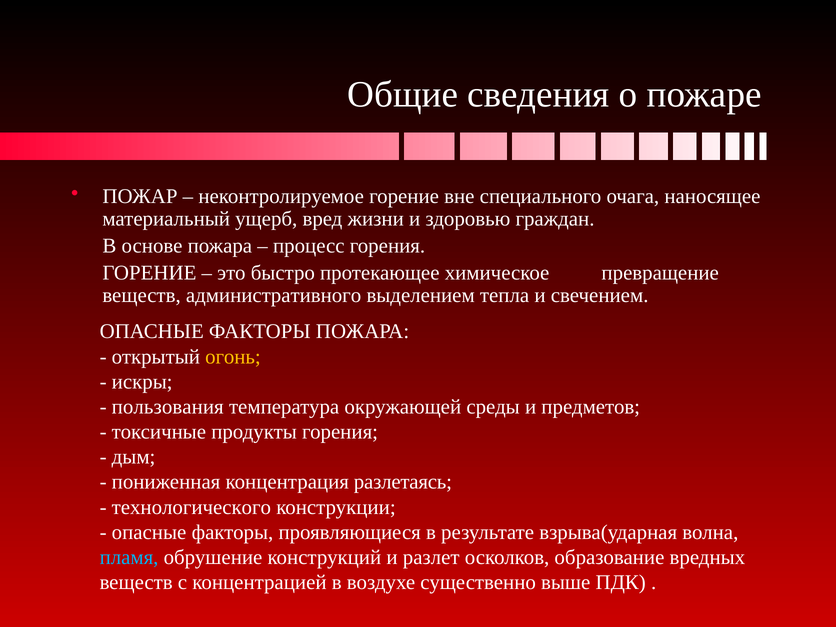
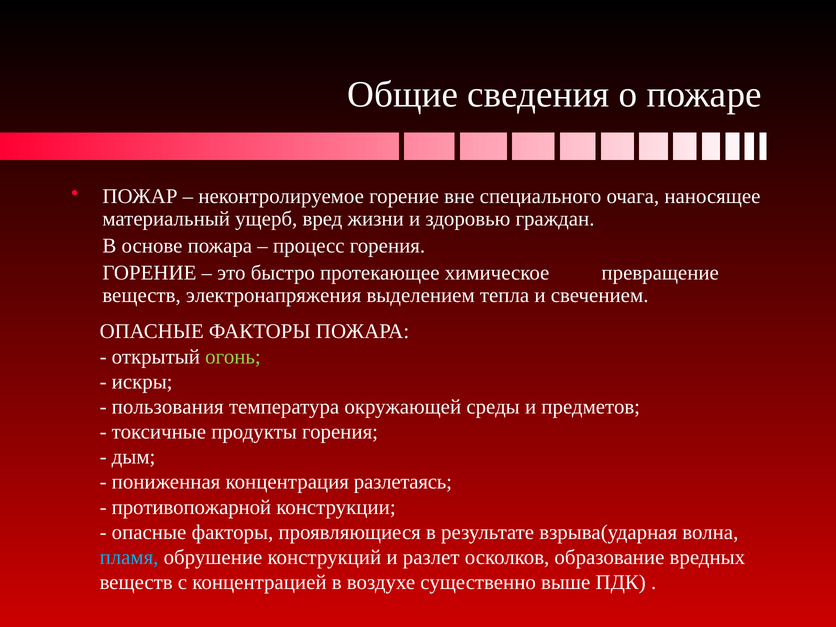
административного: административного -> электронапряжения (274, 295)
огонь colour: yellow -> light green (233, 357)
технологического: технологического -> противопожарной (191, 507)
